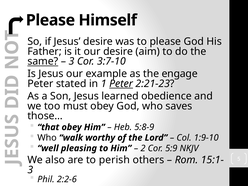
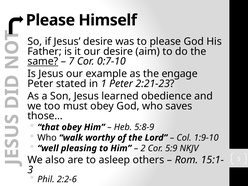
3: 3 -> 7 (72, 61)
3:7-10: 3:7-10 -> 0:7-10 (111, 61)
Peter underline: present -> none (121, 84)
perish: perish -> asleep (114, 160)
